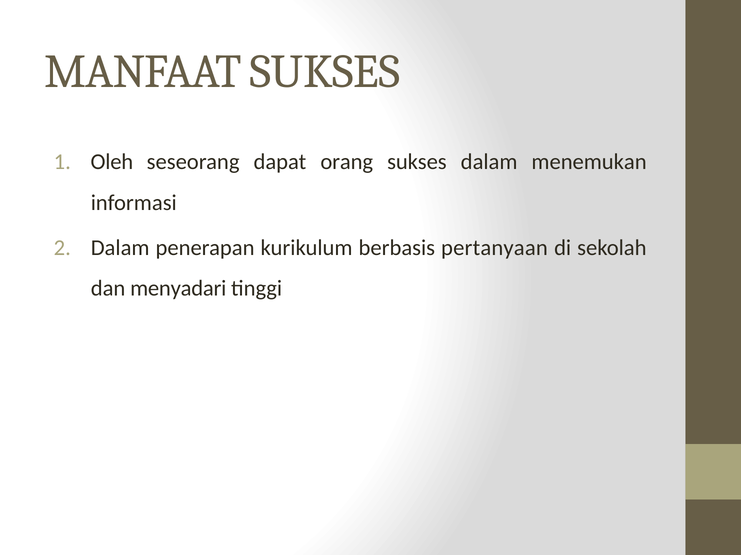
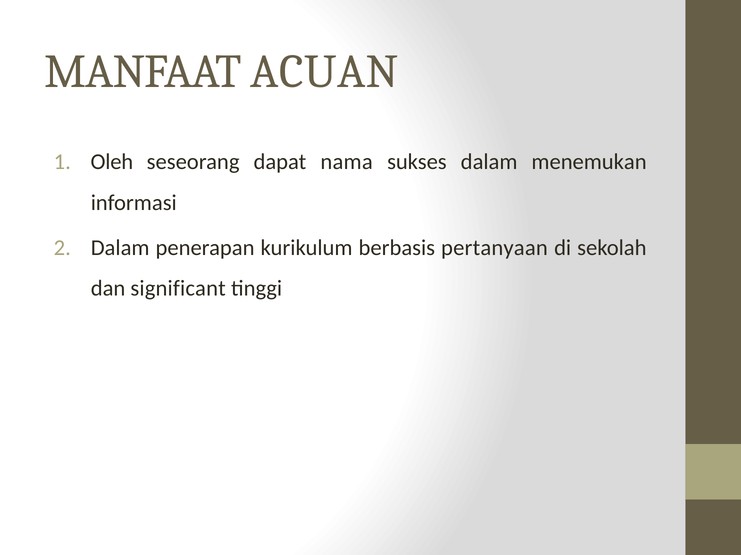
MANFAAT SUKSES: SUKSES -> ACUAN (325, 72)
orang: orang -> nama (347, 162)
menyadari: menyadari -> significant (178, 289)
